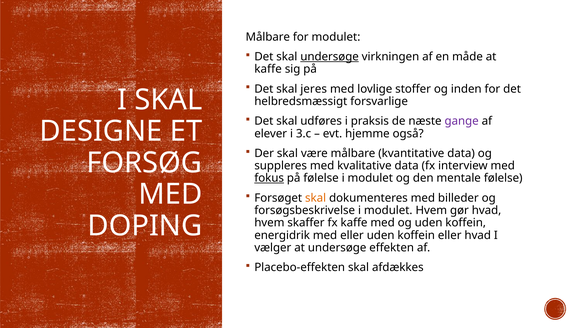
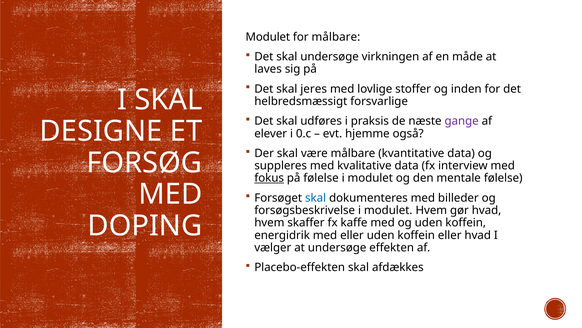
Målbare: Målbare -> Modulet (268, 37)
for modulet: modulet -> målbare (336, 37)
undersøge underline: present -> none (330, 57)
kaffe: kaffe -> laves (268, 69)
3.c: 3.c -> 0.c (304, 133)
skal colour: orange -> blue (316, 198)
